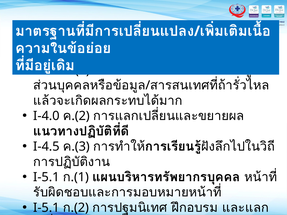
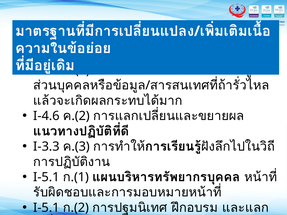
I-4.0: I-4.0 -> I-4.6 (46, 116)
I-4.5: I-4.5 -> I-3.3 (46, 147)
